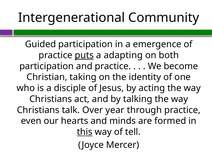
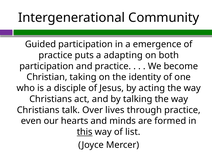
puts underline: present -> none (84, 55)
year: year -> lives (115, 110)
tell: tell -> list (133, 132)
